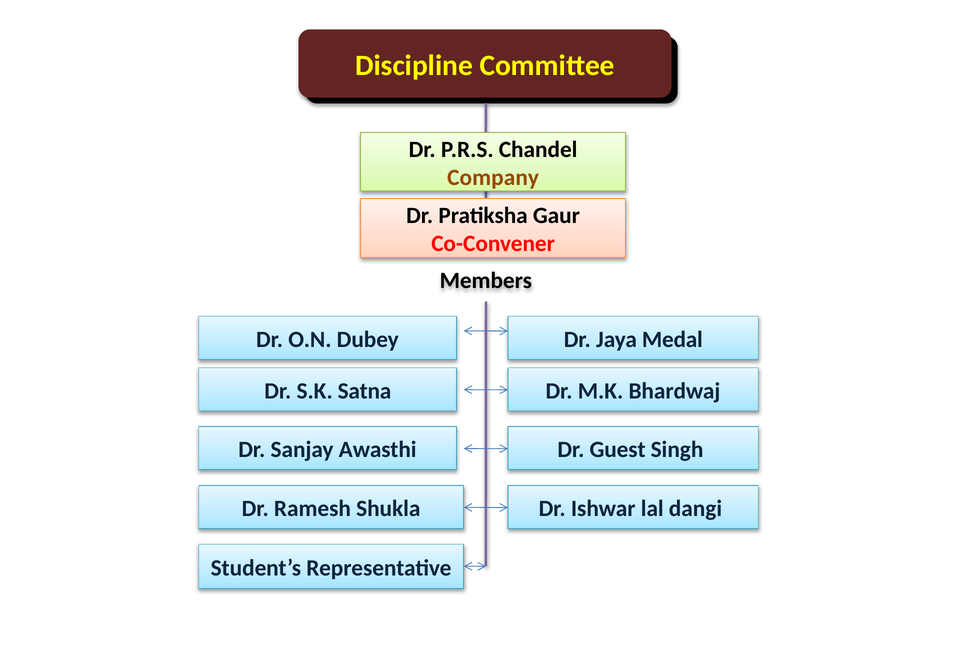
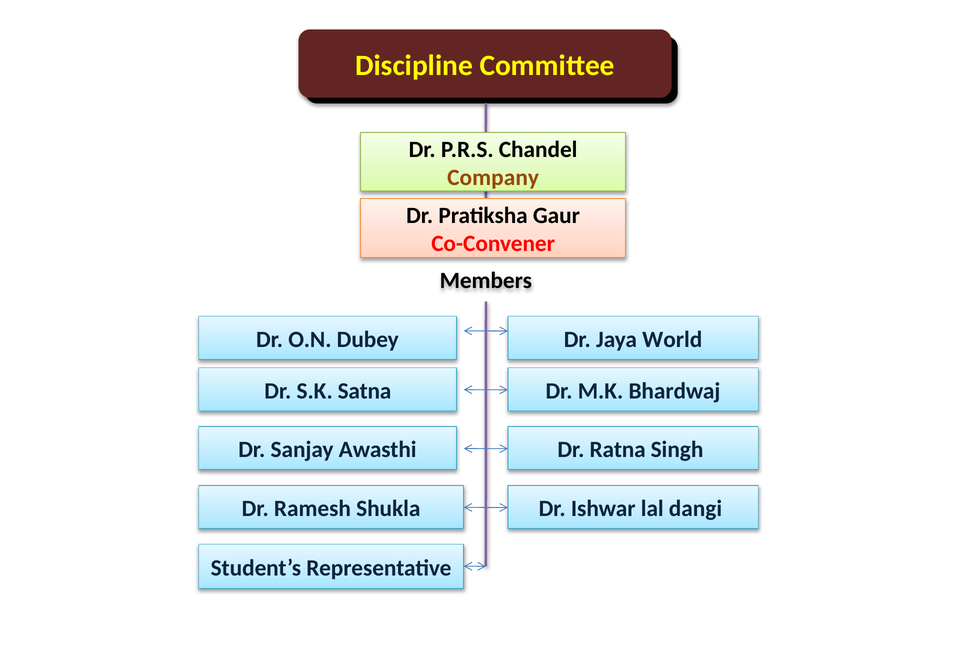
Medal: Medal -> World (672, 340)
Guest: Guest -> Ratna (618, 450)
